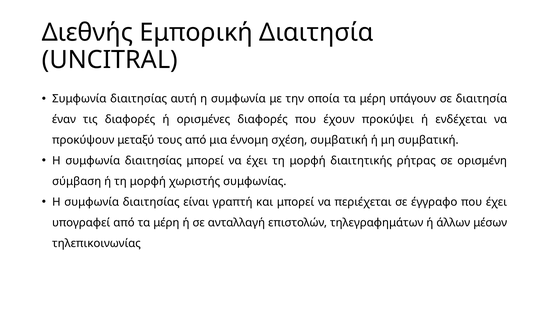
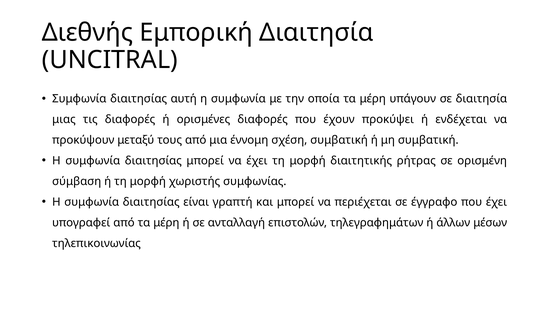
έναν: έναν -> μιας (64, 119)
